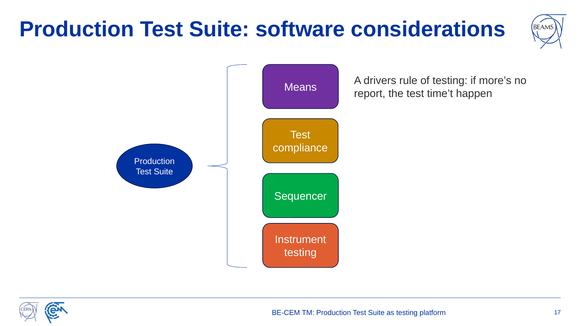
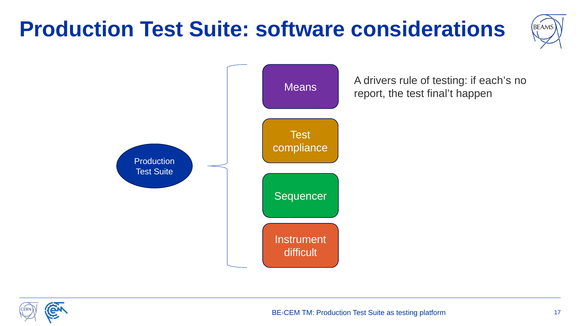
more’s: more’s -> each’s (495, 81)
time’t: time’t -> final’t (440, 94)
testing: testing -> difficult (301, 253)
